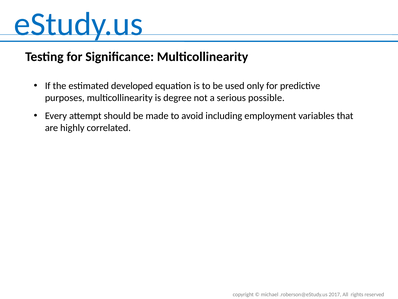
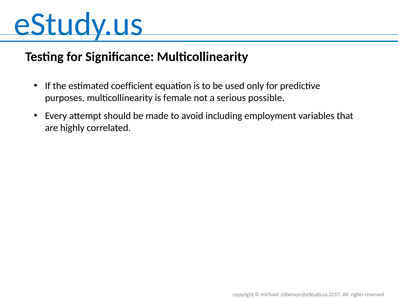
developed: developed -> coefficient (132, 86)
degree: degree -> female (177, 98)
